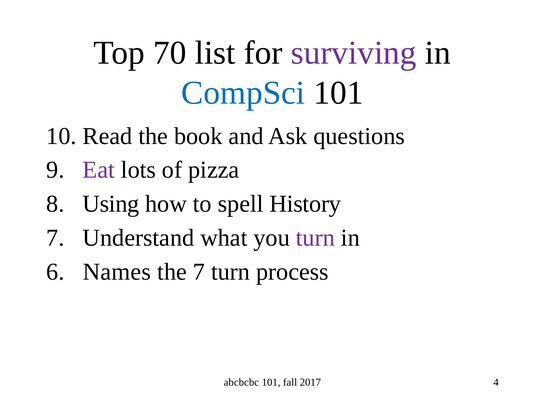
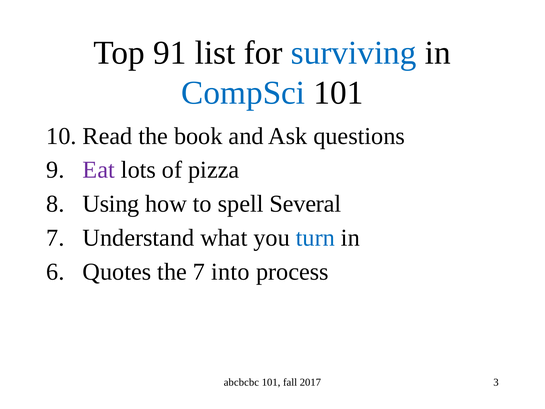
70: 70 -> 91 (170, 53)
surviving colour: purple -> blue (354, 53)
History: History -> Several (305, 204)
turn colour: purple -> blue (315, 238)
Names: Names -> Quotes (117, 272)
7 turn: turn -> into (230, 272)
4: 4 -> 3 (496, 382)
